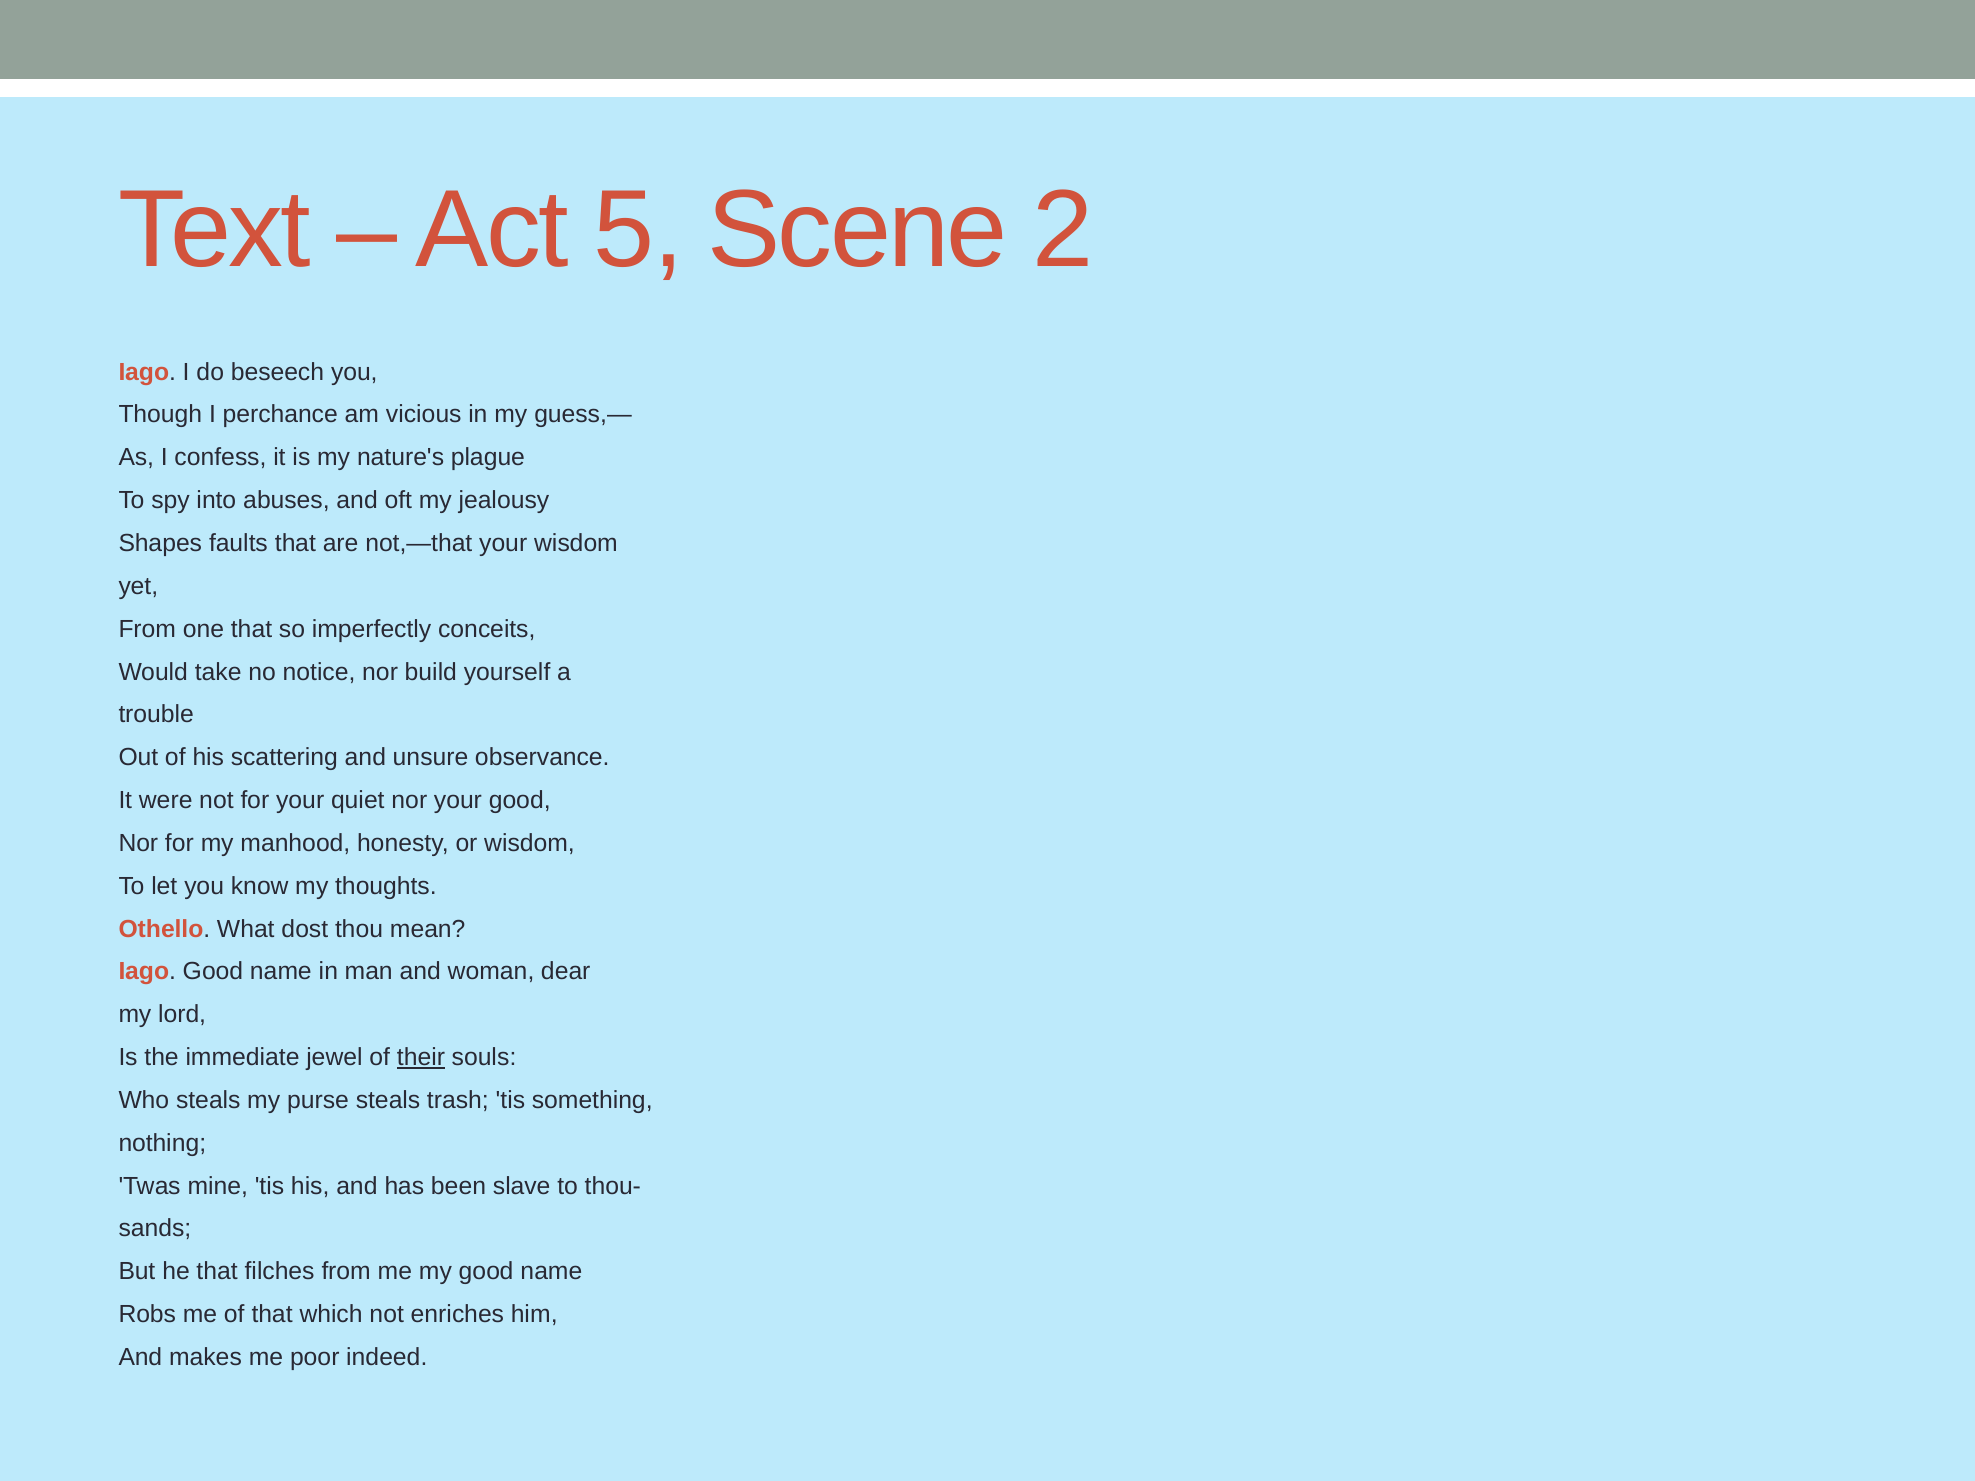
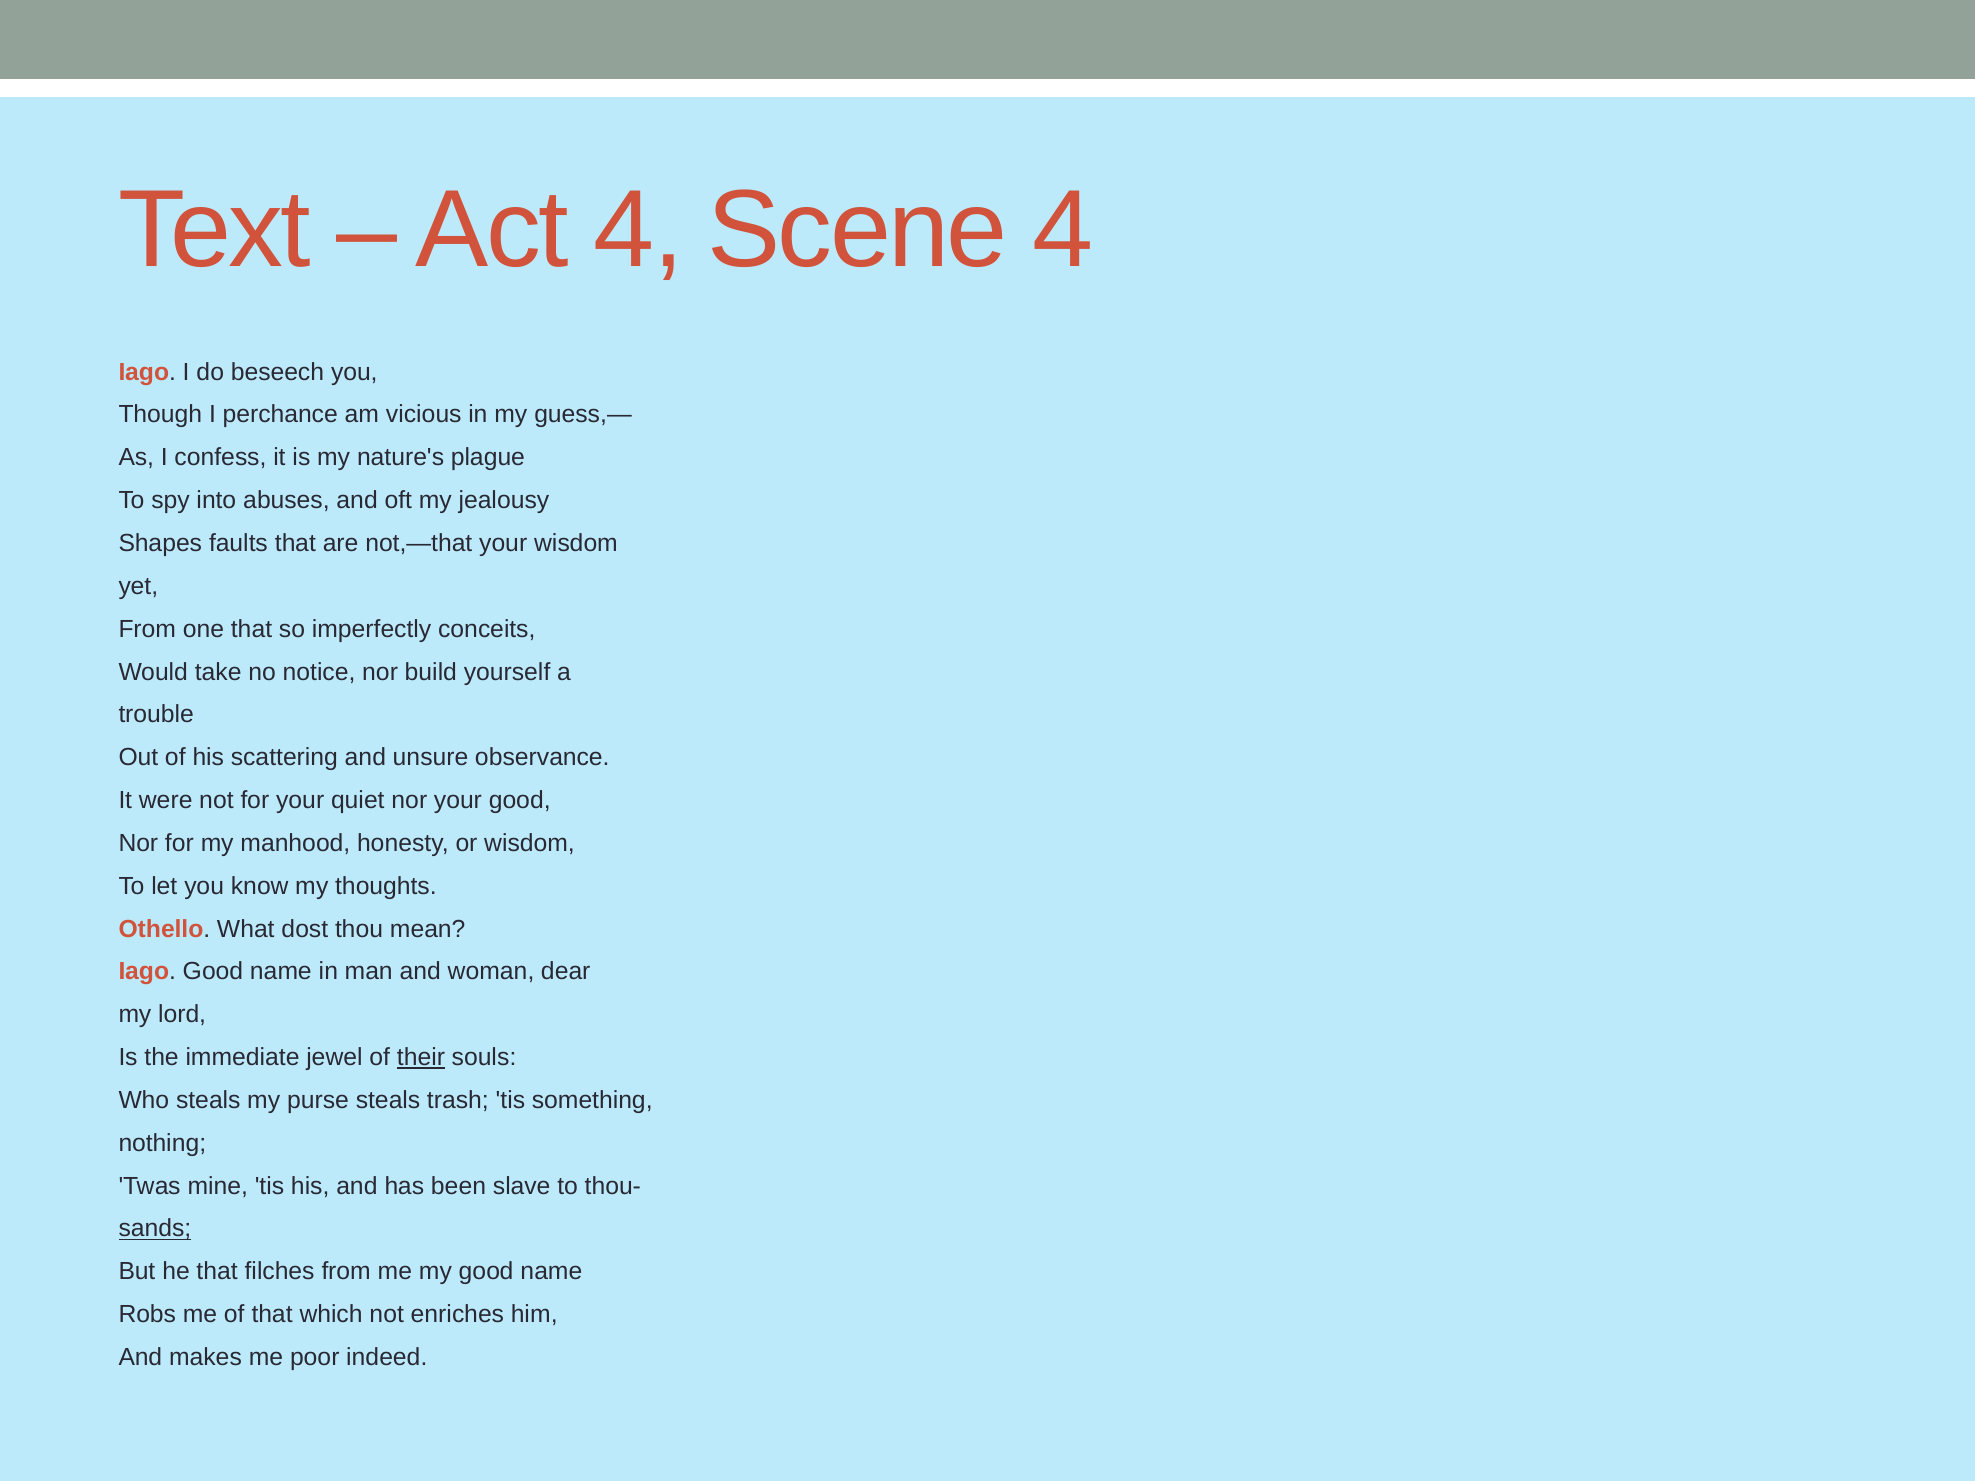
Act 5: 5 -> 4 (639, 230)
Scene 2: 2 -> 4 (1063, 230)
sands underline: none -> present (155, 1229)
